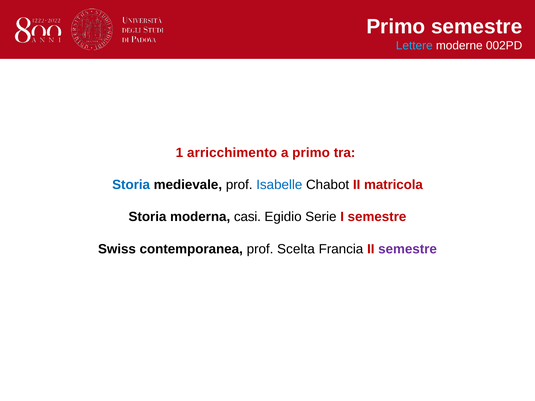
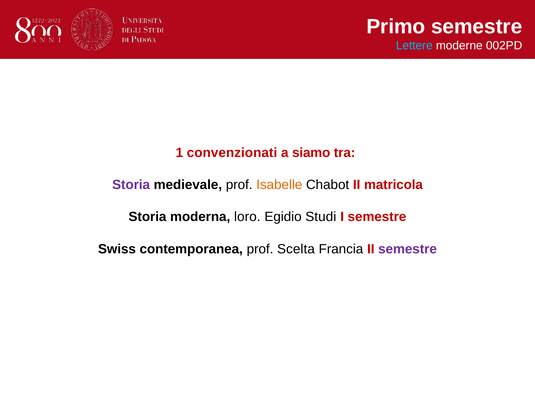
arricchimento: arricchimento -> convenzionati (232, 153)
a primo: primo -> siamo (311, 153)
Storia colour: blue -> purple (131, 185)
Isabelle colour: blue -> orange (279, 185)
casi: casi -> loro (247, 217)
Serie: Serie -> Studi (321, 217)
